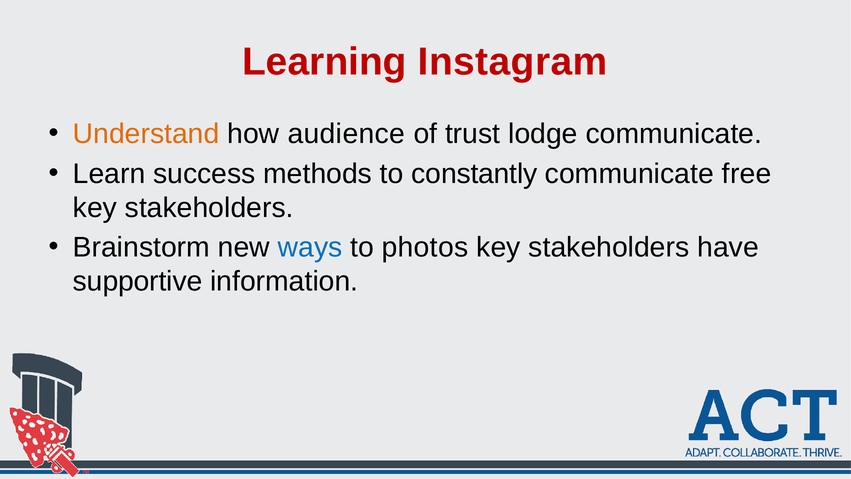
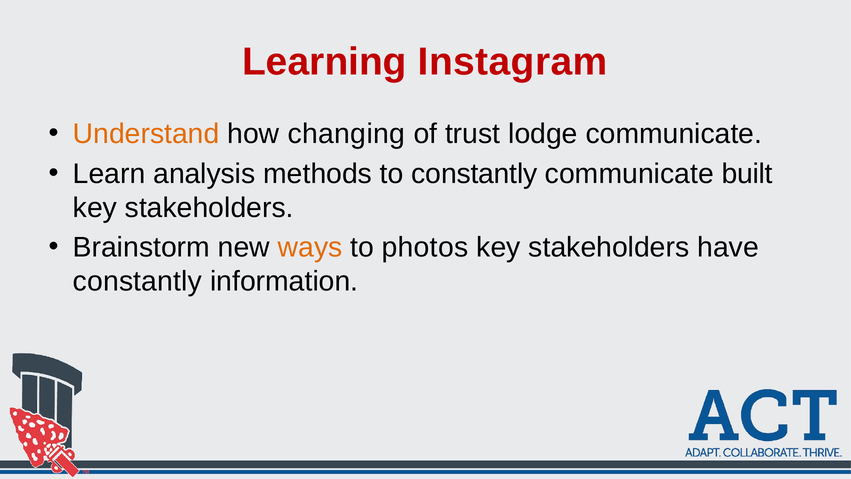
audience: audience -> changing (346, 134)
success: success -> analysis (204, 174)
free: free -> built (747, 174)
ways colour: blue -> orange (310, 247)
supportive: supportive -> constantly (137, 281)
